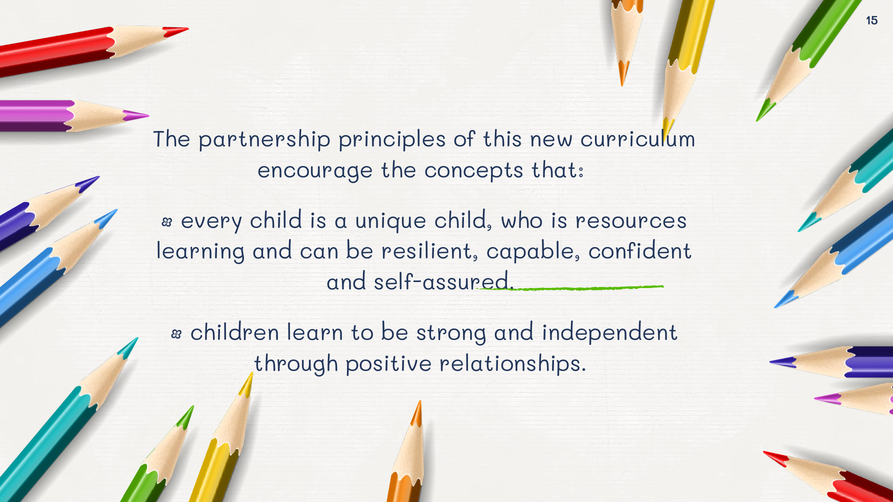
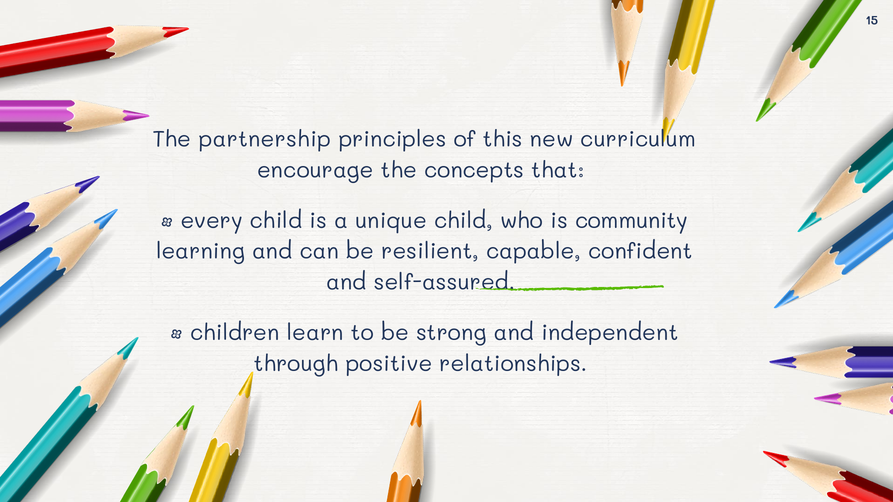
resources: resources -> community (632, 221)
